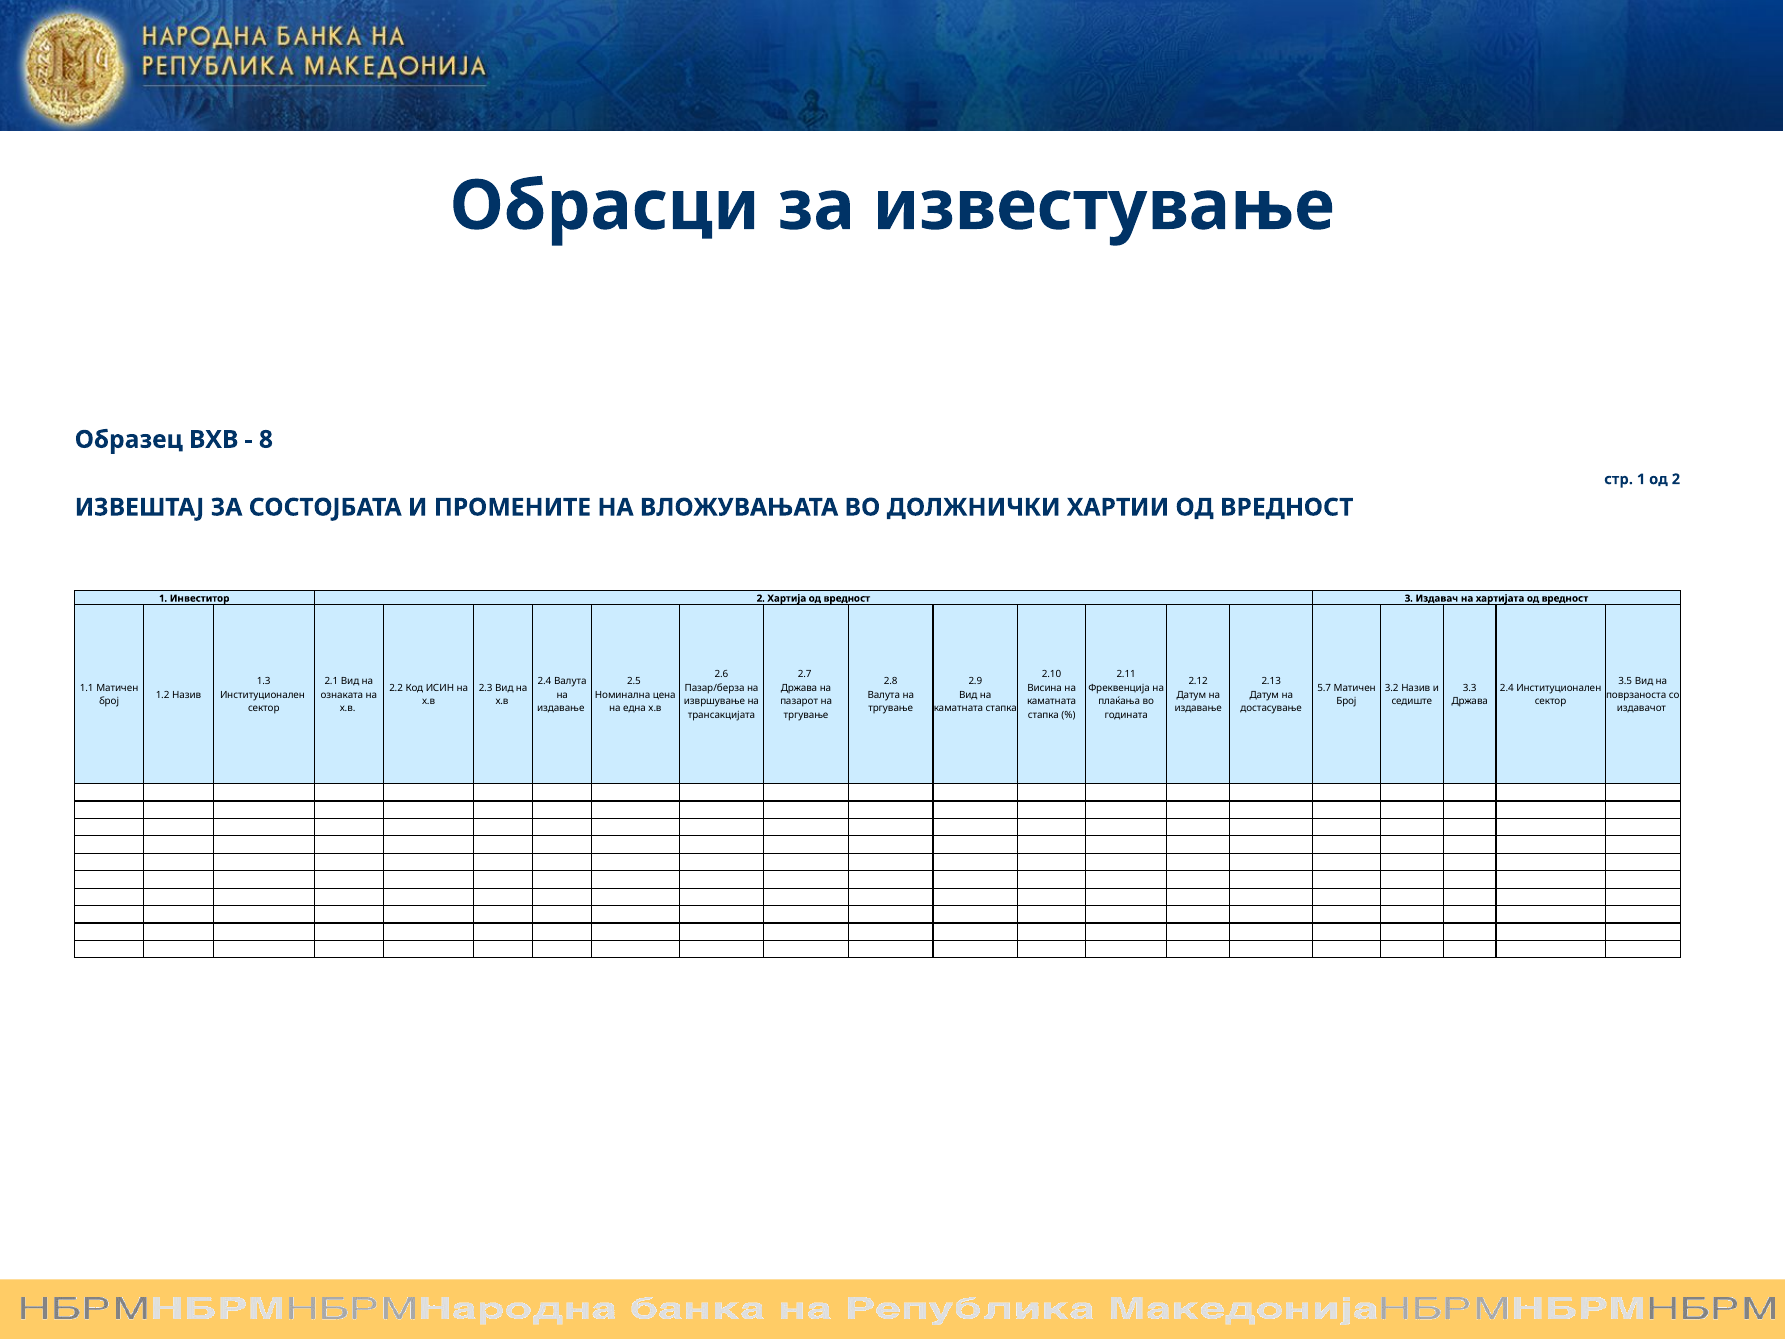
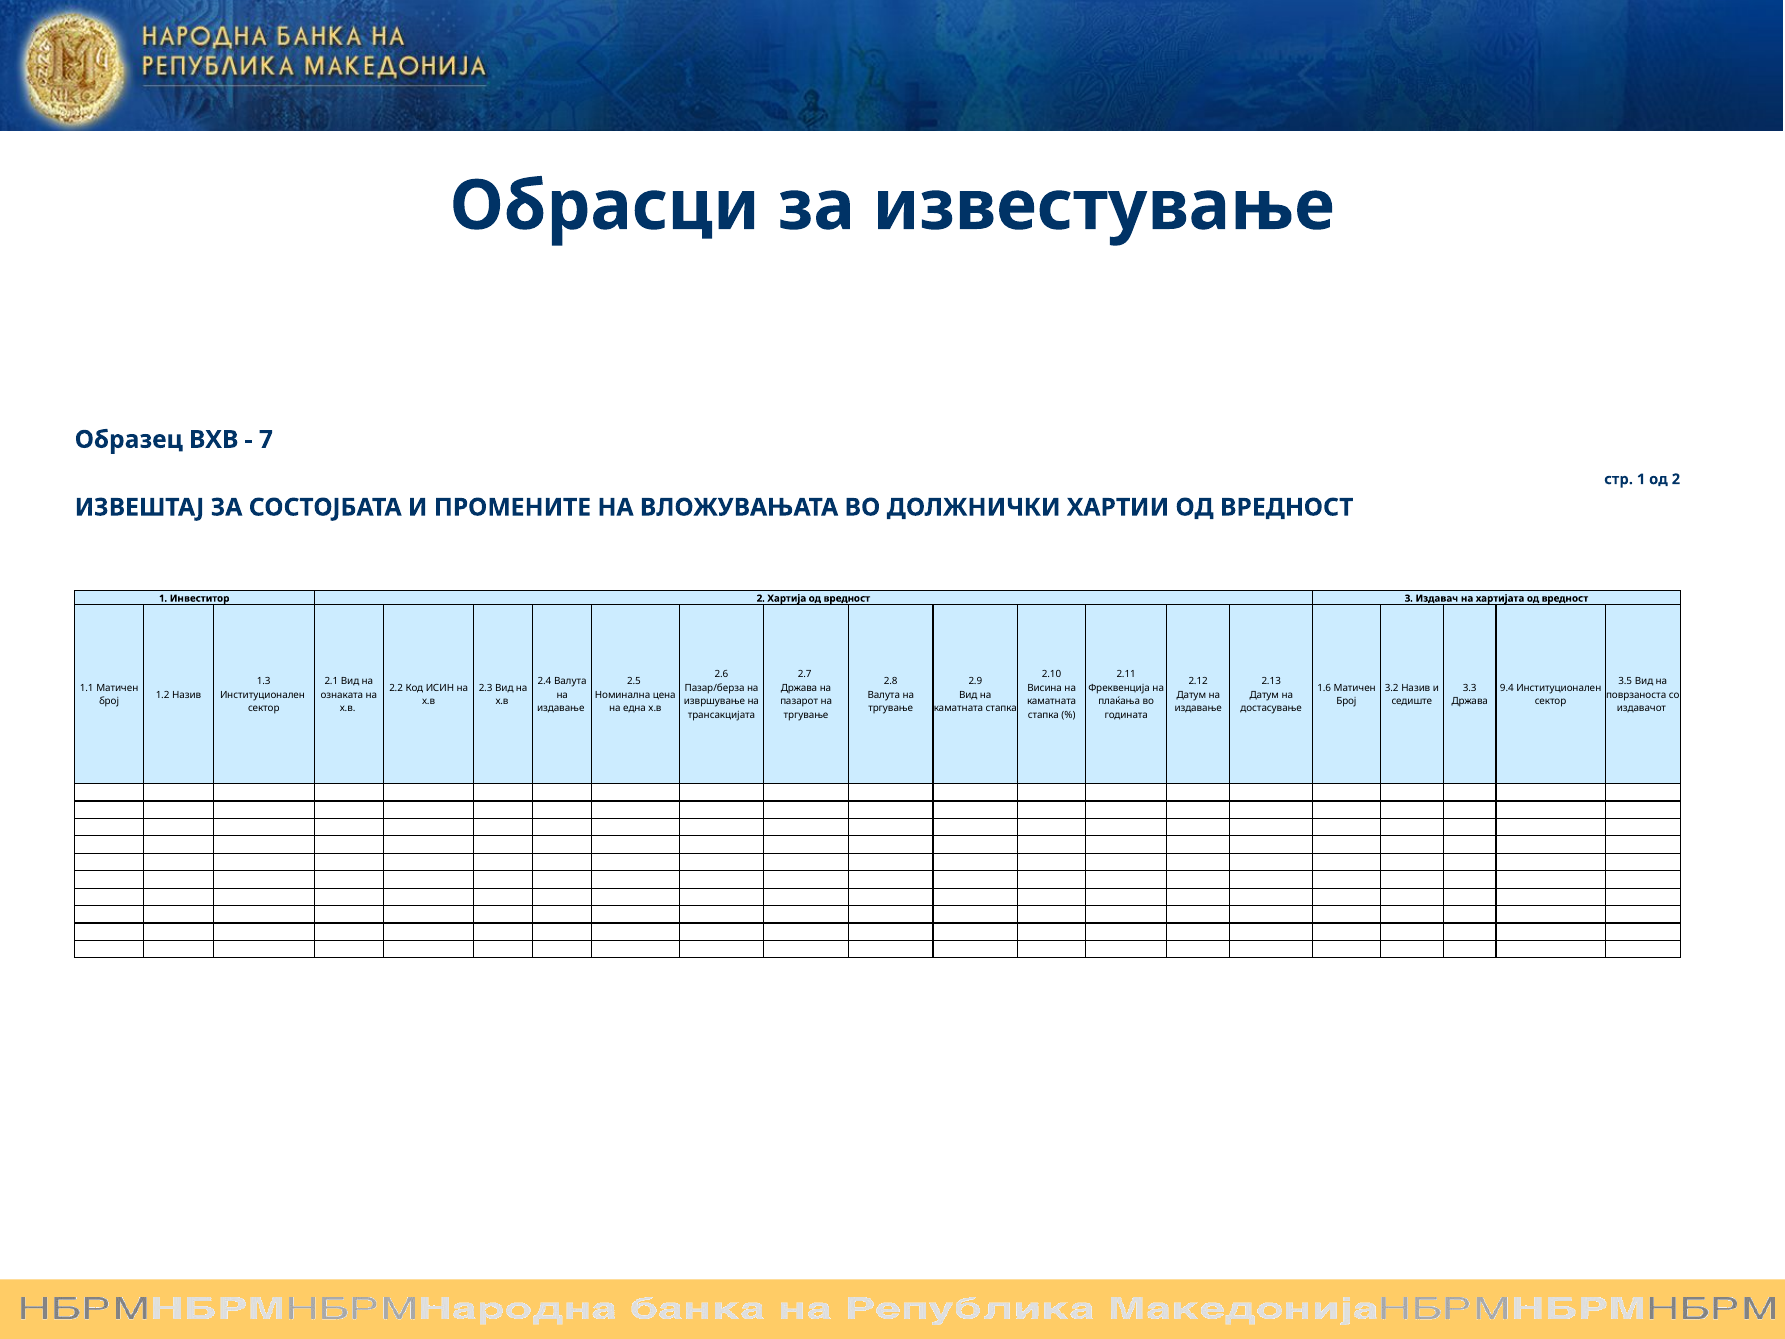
8: 8 -> 7 (266, 440)
5.7: 5.7 -> 1.6 (1324, 688)
2.4: 2.4 -> 9.4 (1507, 688)
